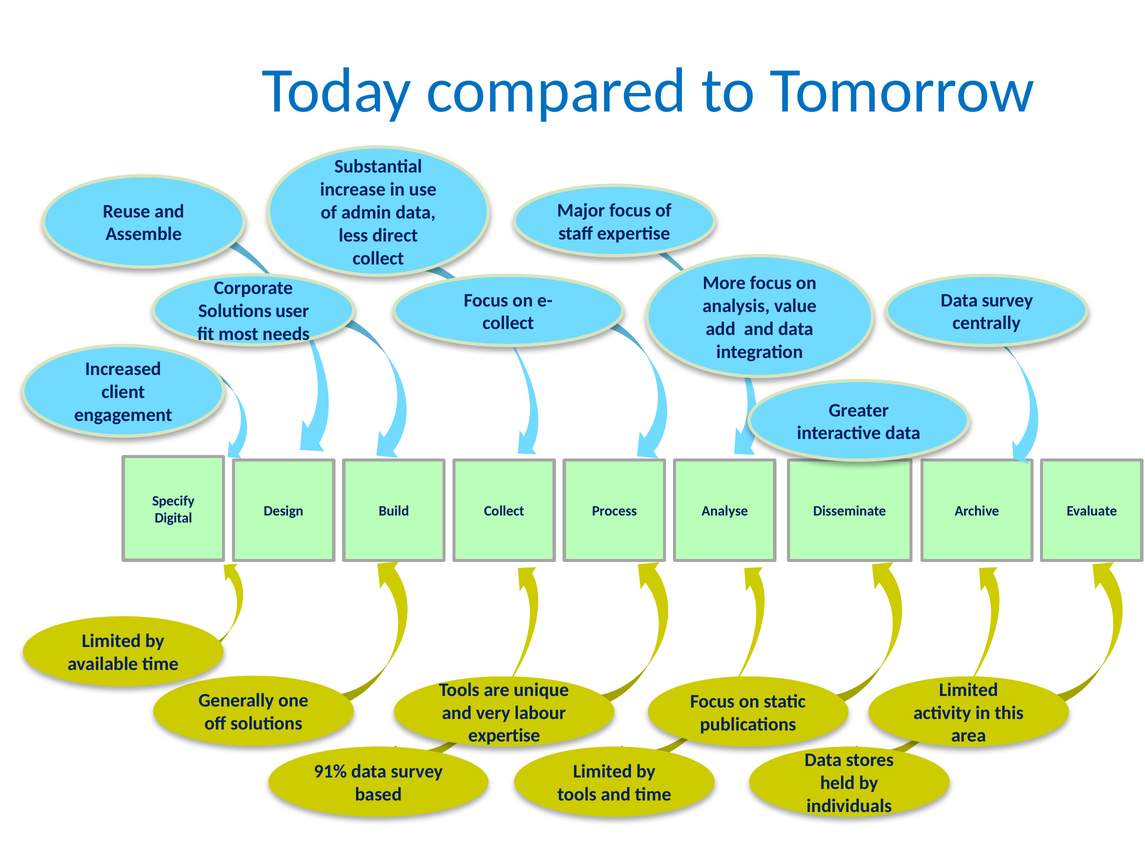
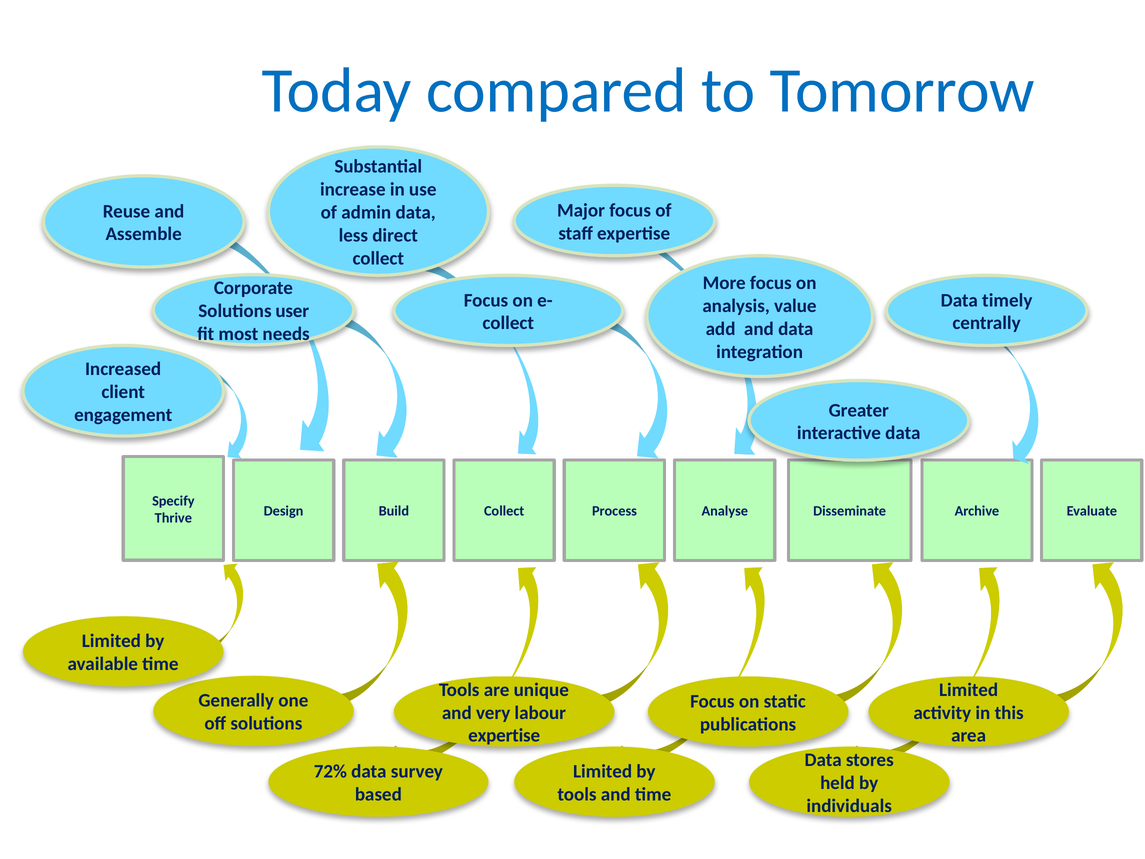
survey: survey -> timely (1007, 300)
Digital: Digital -> Thrive (173, 518)
91%: 91% -> 72% (330, 771)
